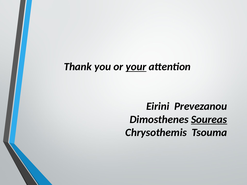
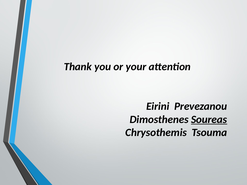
your underline: present -> none (136, 67)
